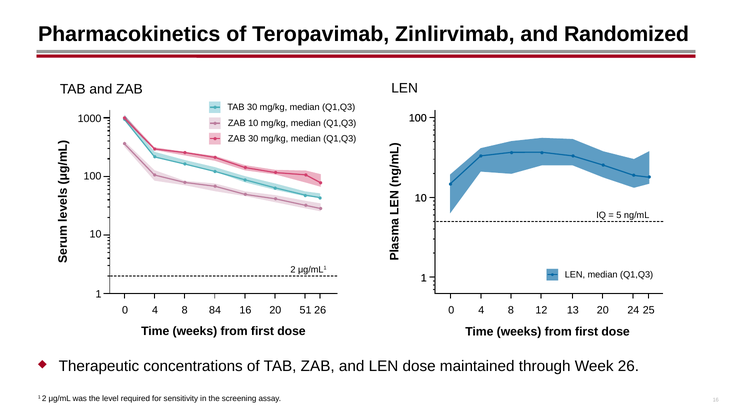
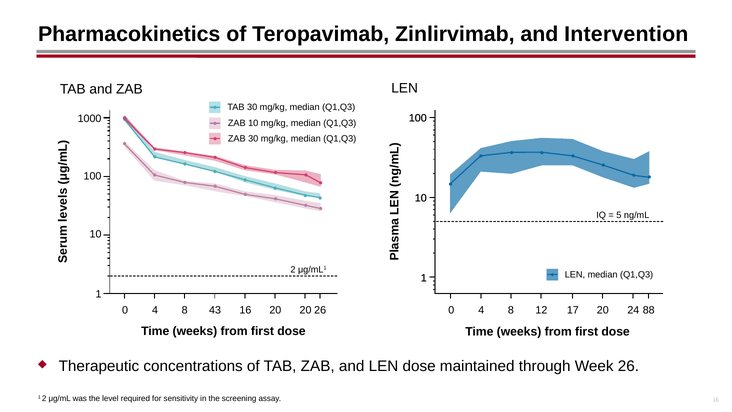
Randomized: Randomized -> Intervention (626, 34)
13: 13 -> 17 (573, 310)
25: 25 -> 88 (649, 310)
84: 84 -> 43 (215, 310)
20 51: 51 -> 20 (306, 310)
